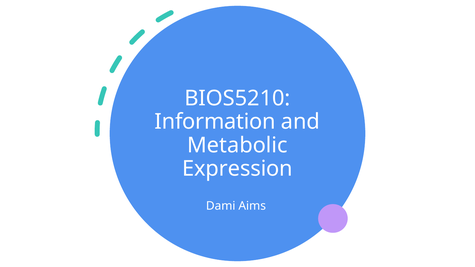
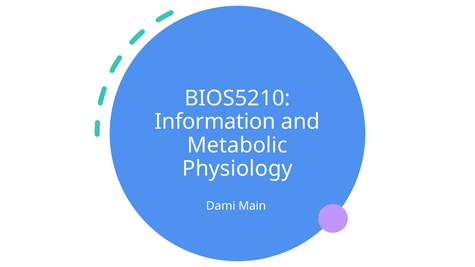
Expression: Expression -> Physiology (237, 169)
Aims: Aims -> Main (252, 206)
